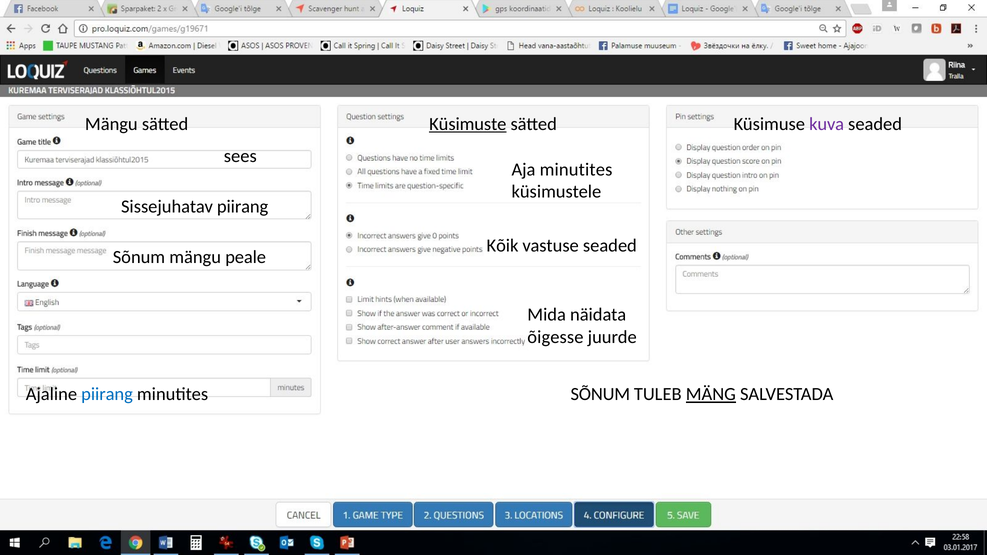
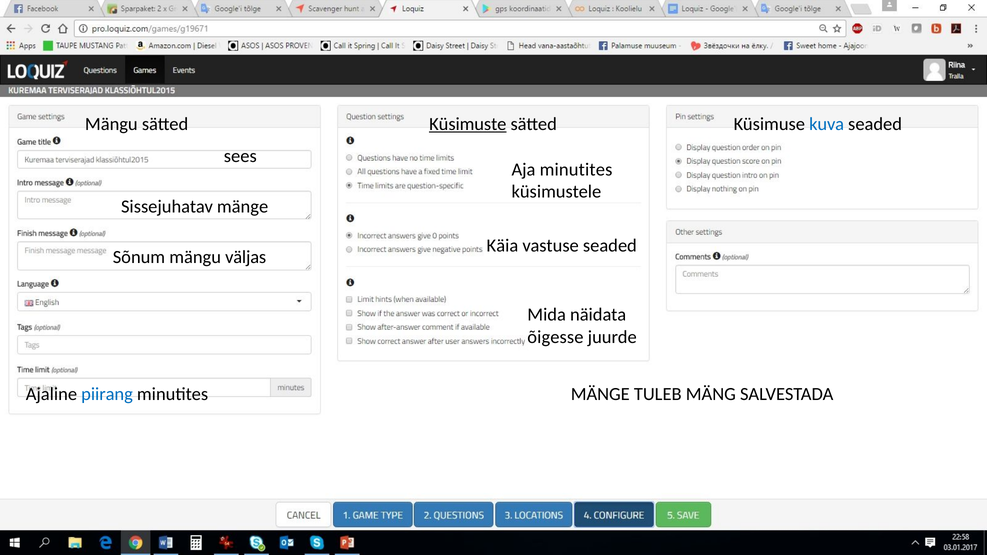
kuva colour: purple -> blue (827, 124)
Sissejuhatav piirang: piirang -> mänge (243, 207)
Kõik: Kõik -> Käia (502, 245)
peale: peale -> väljas (246, 257)
minutites SÕNUM: SÕNUM -> MÄNGE (600, 394)
MÄNG underline: present -> none (711, 394)
